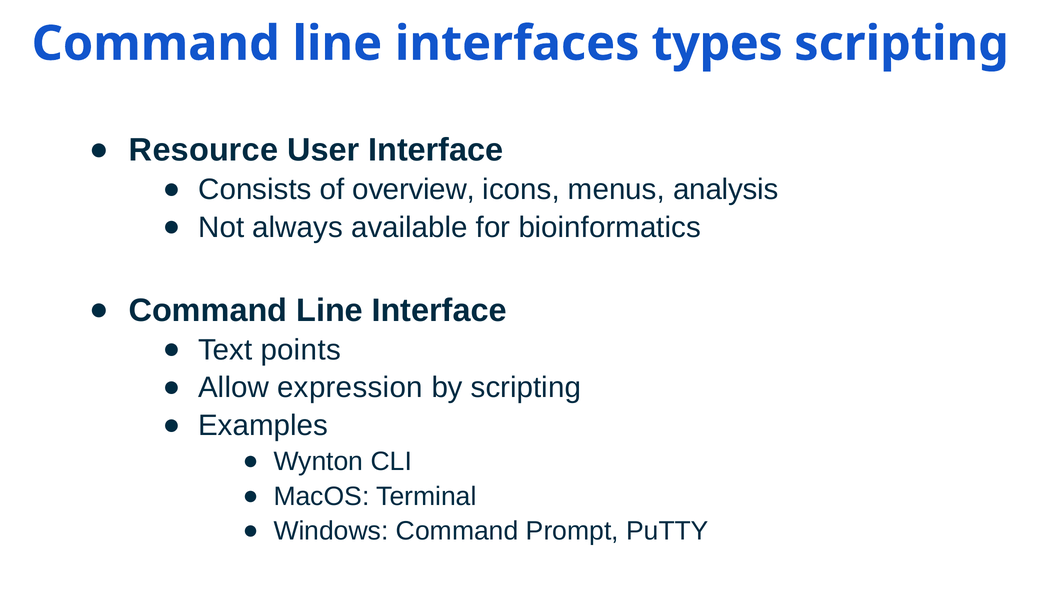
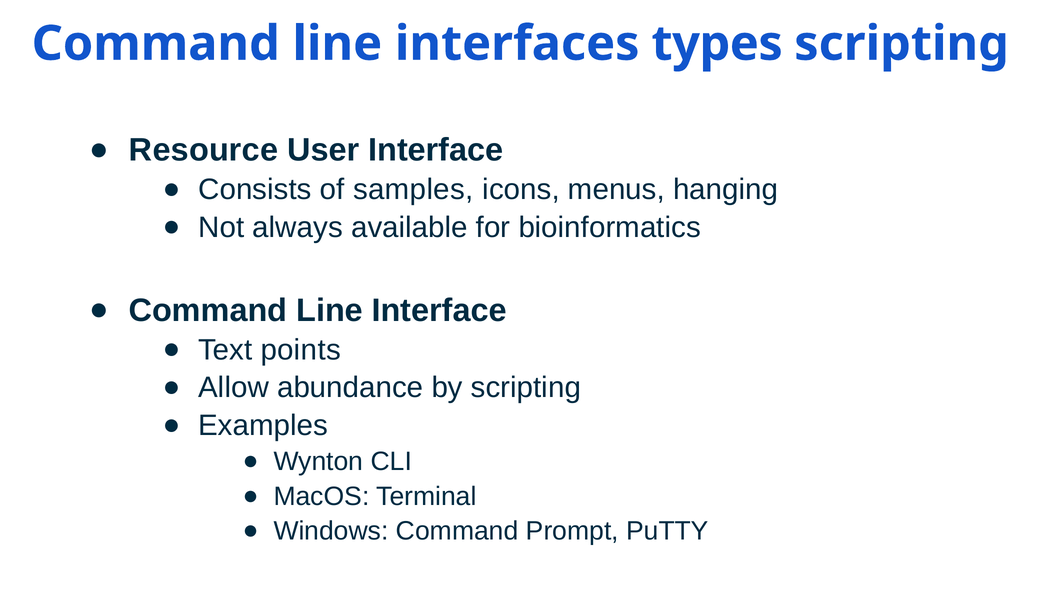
overview: overview -> samples (413, 190)
analysis: analysis -> hanging (726, 190)
expression: expression -> abundance (350, 388)
